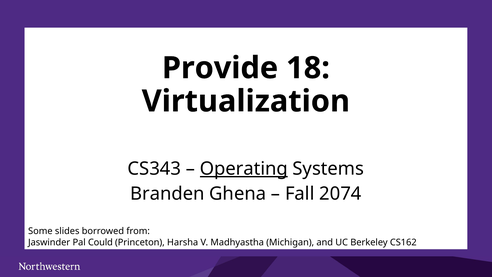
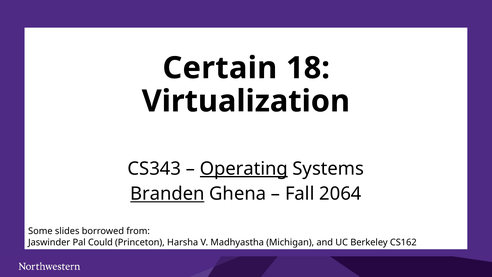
Provide: Provide -> Certain (220, 68)
Branden underline: none -> present (167, 194)
2074: 2074 -> 2064 (340, 194)
